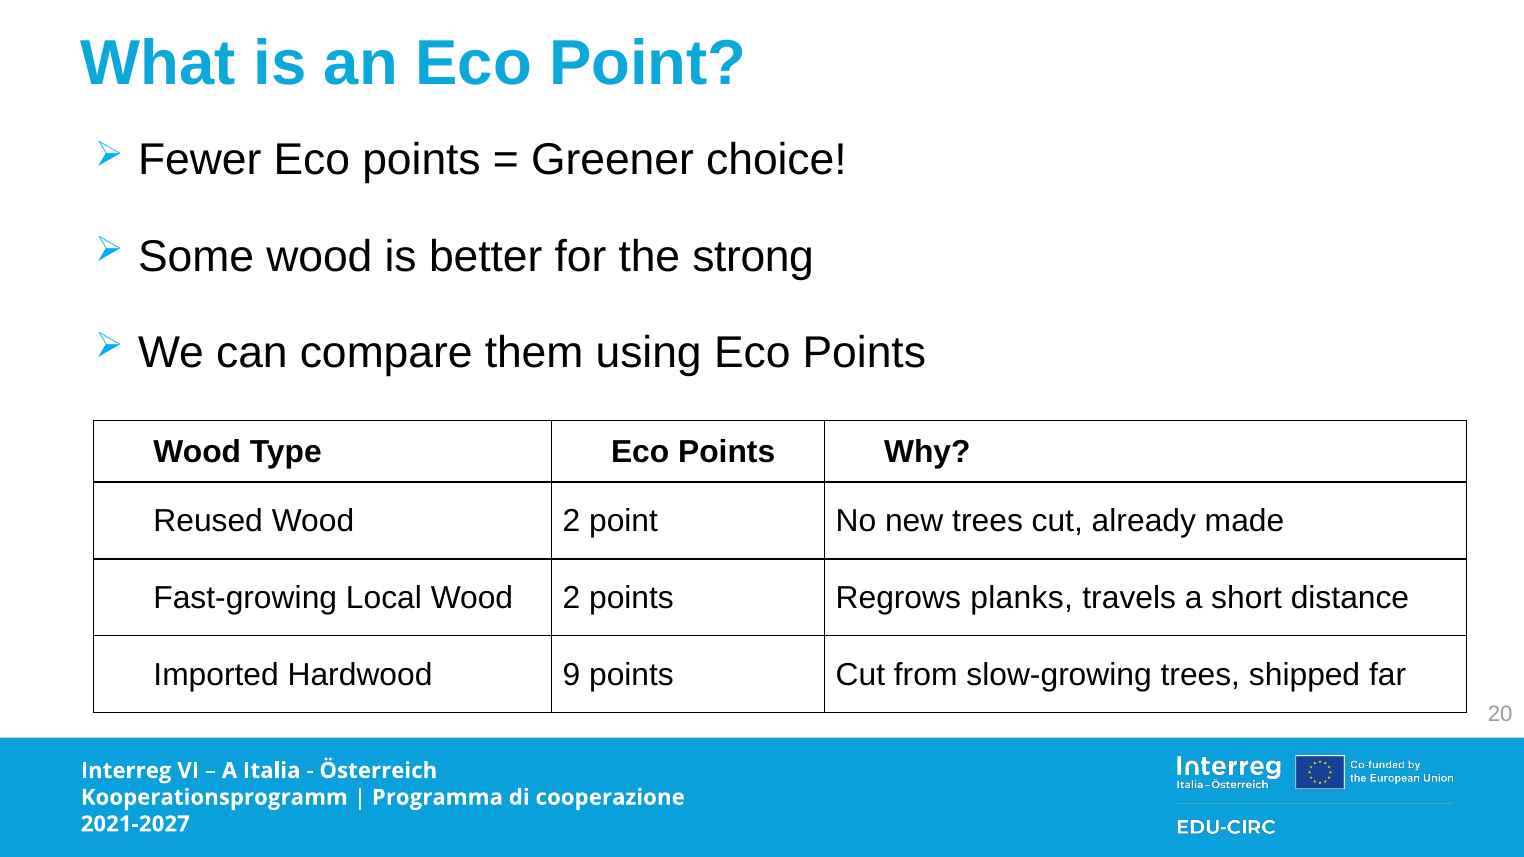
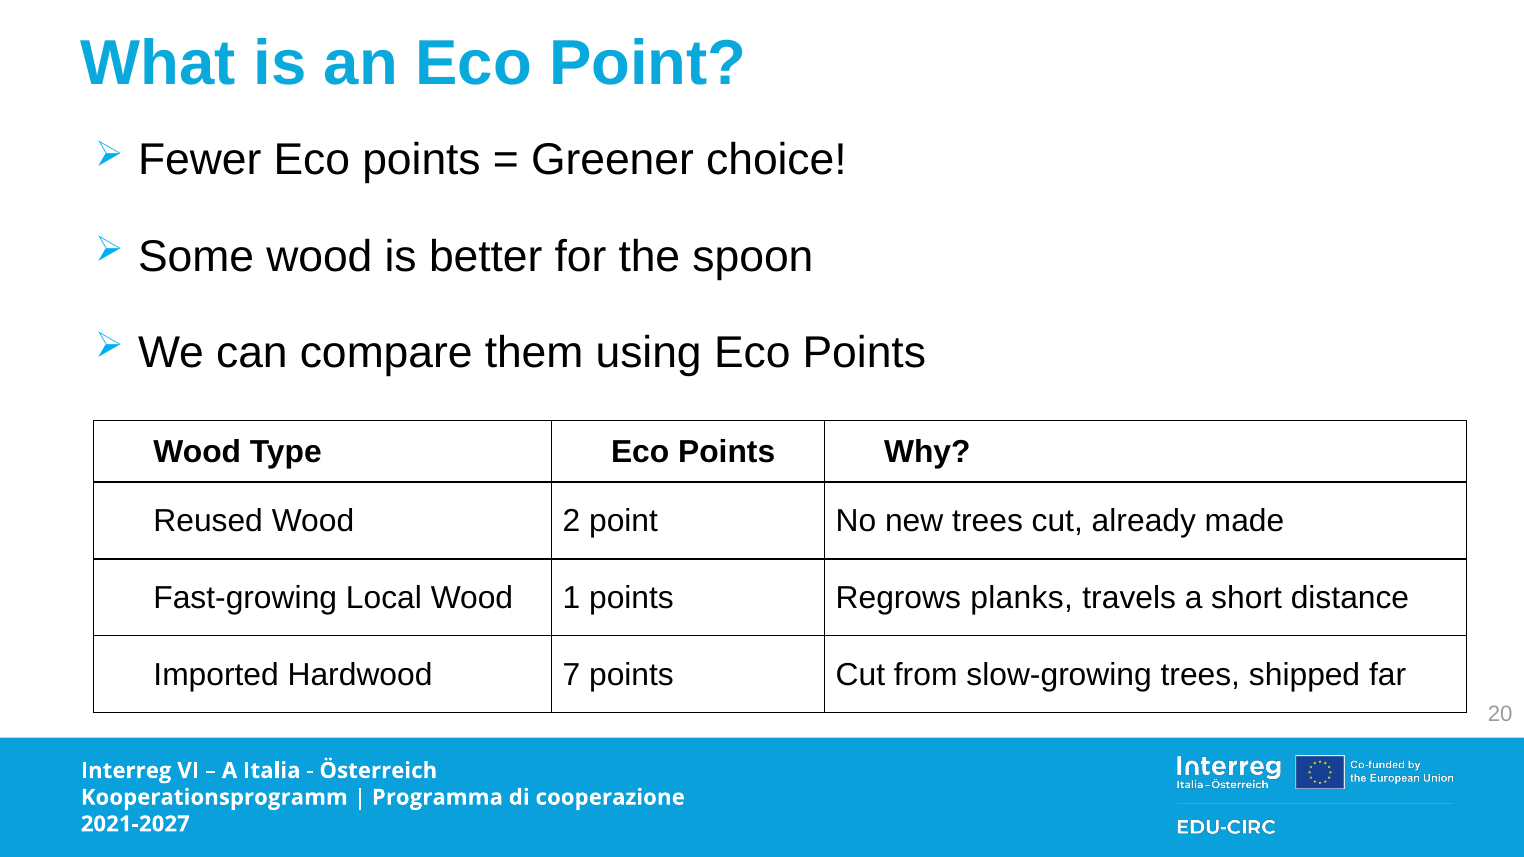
strong: strong -> spoon (753, 257)
Local Wood 2: 2 -> 1 (571, 598)
9: 9 -> 7 (571, 675)
